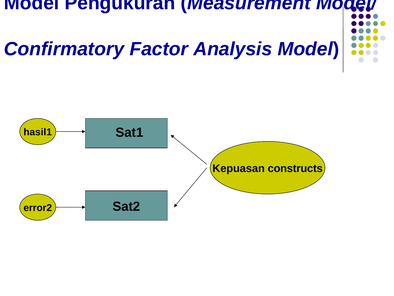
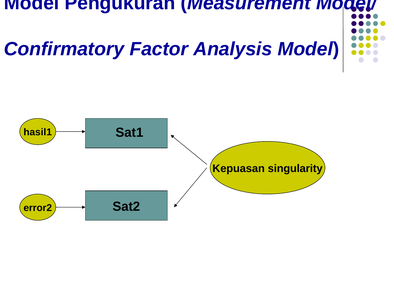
constructs: constructs -> singularity (295, 168)
